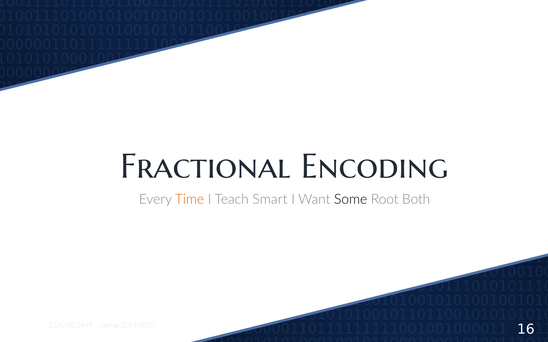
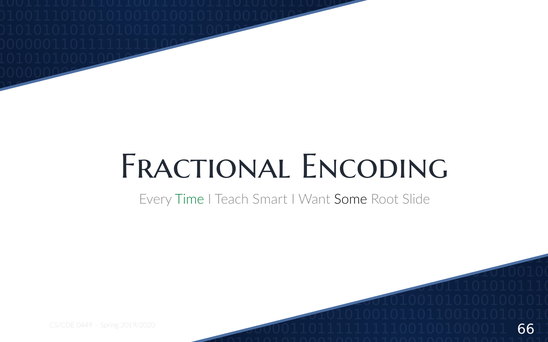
Time colour: orange -> green (190, 200)
Both: Both -> Slide (416, 200)
16: 16 -> 66 (526, 330)
